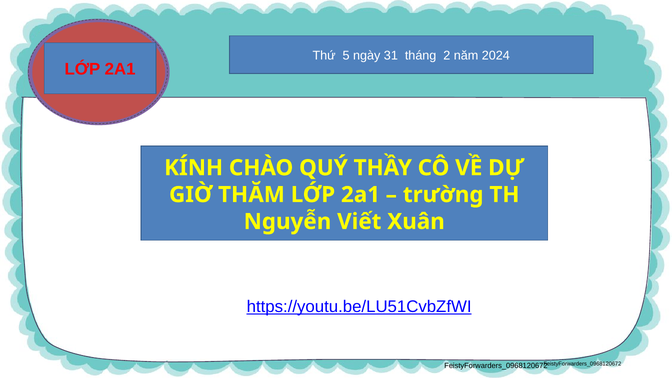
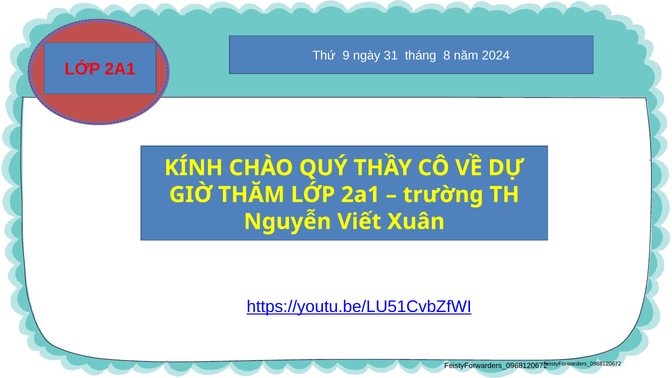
5: 5 -> 9 (346, 56)
2: 2 -> 8 (447, 56)
